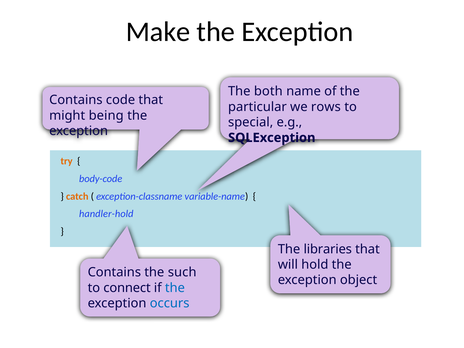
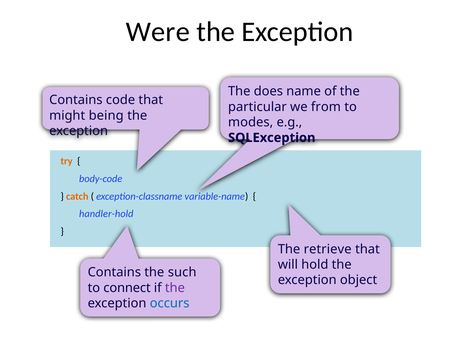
Make: Make -> Were (158, 32)
both: both -> does (268, 91)
rows: rows -> from (326, 107)
special: special -> modes (251, 122)
libraries: libraries -> retrieve (328, 249)
the colour: blue -> purple (175, 288)
